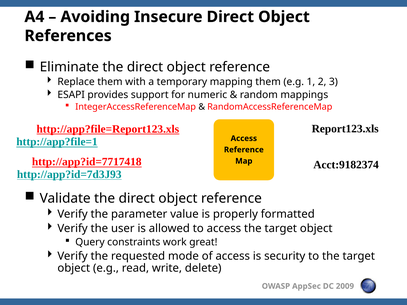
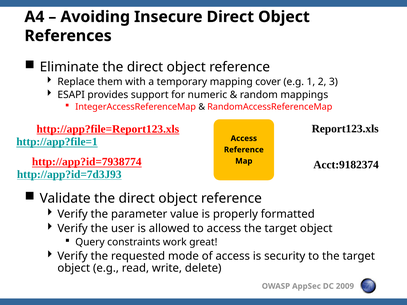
mapping them: them -> cover (268, 82)
http://app?id=7717418: http://app?id=7717418 -> http://app?id=7938774 (87, 162)
